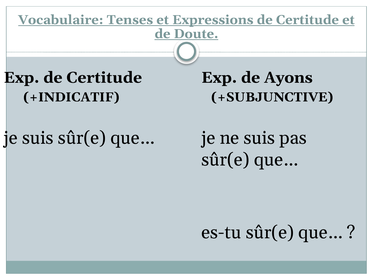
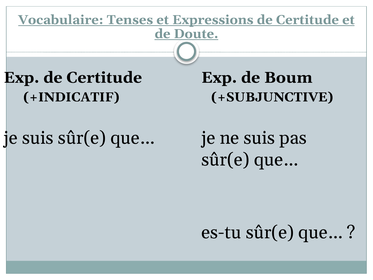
Ayons: Ayons -> Boum (288, 78)
